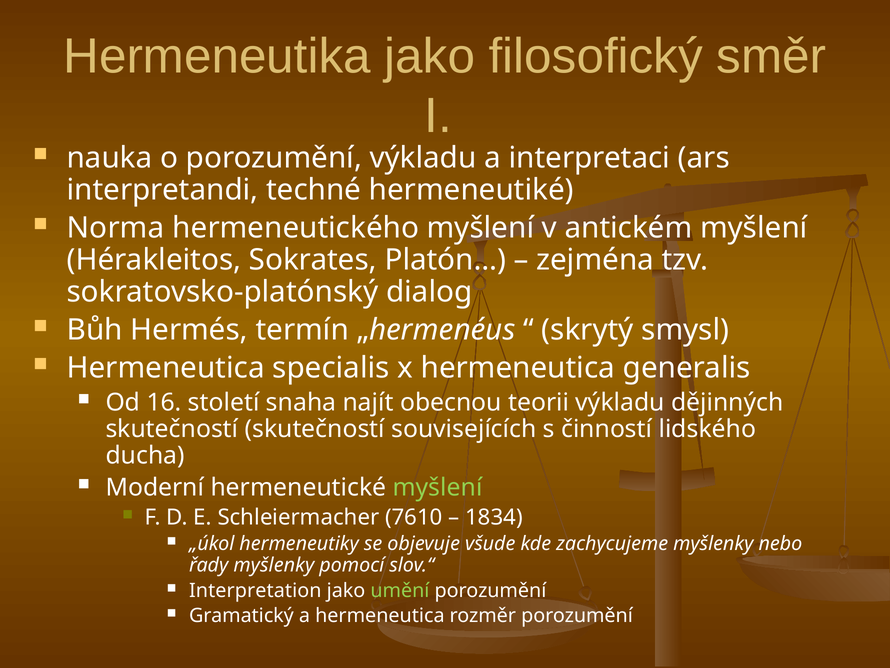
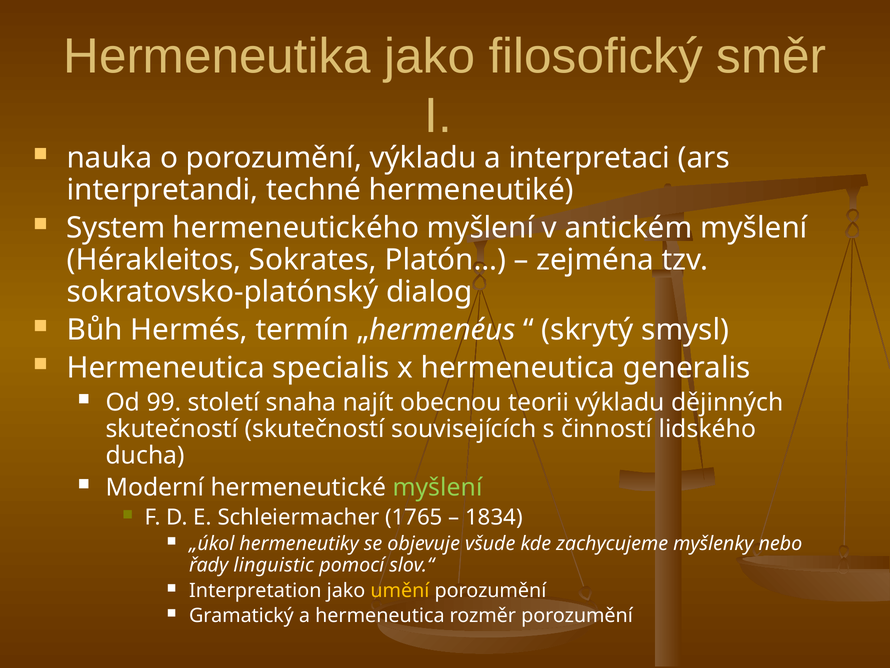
Norma: Norma -> System (116, 228)
16: 16 -> 99 (164, 402)
7610: 7610 -> 1765 (414, 517)
řady myšlenky: myšlenky -> linguistic (274, 565)
umění colour: light green -> yellow (400, 590)
